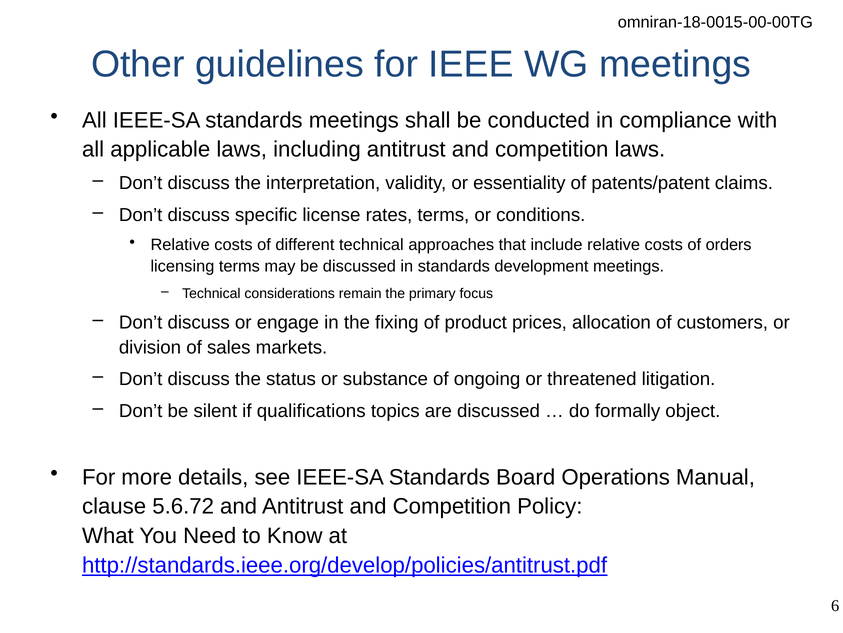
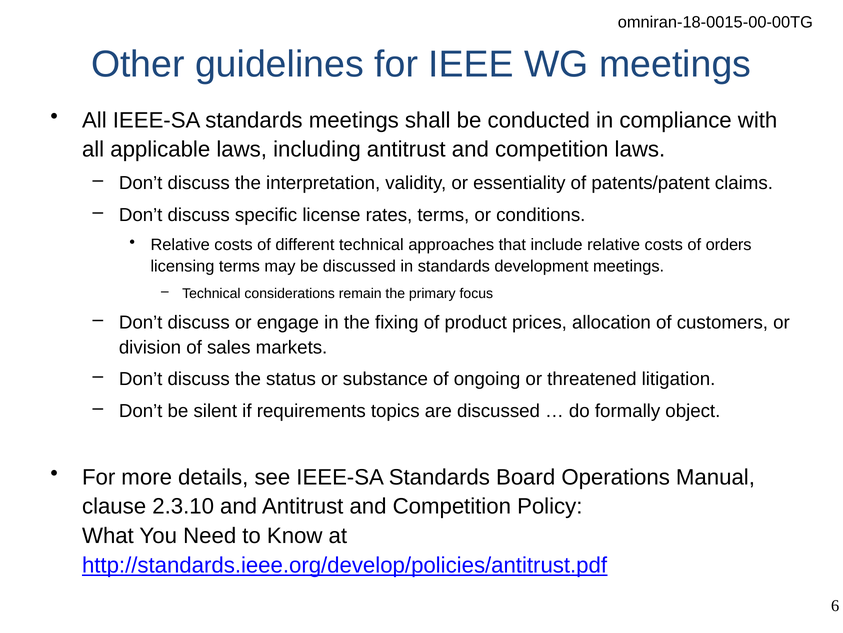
qualifications: qualifications -> requirements (311, 410)
5.6.72: 5.6.72 -> 2.3.10 (183, 506)
